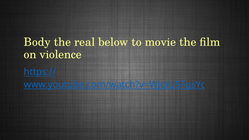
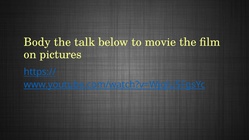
real: real -> talk (85, 42)
violence: violence -> pictures (61, 55)
